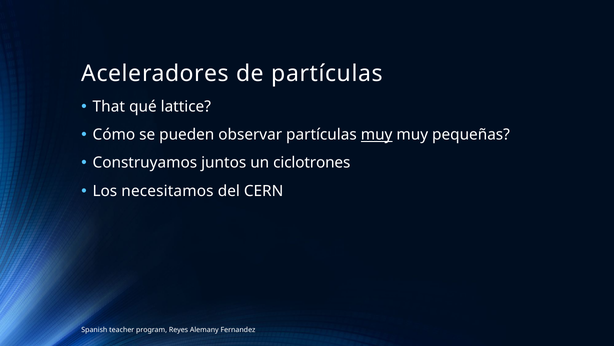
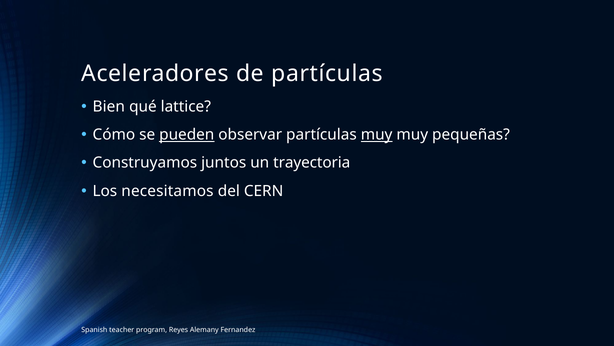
That: That -> Bien (109, 106)
pueden underline: none -> present (187, 135)
ciclotrones: ciclotrones -> trayectoria (312, 163)
